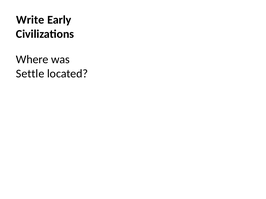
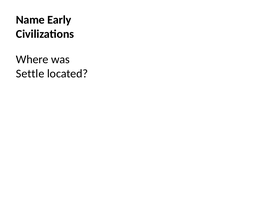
Write: Write -> Name (30, 20)
